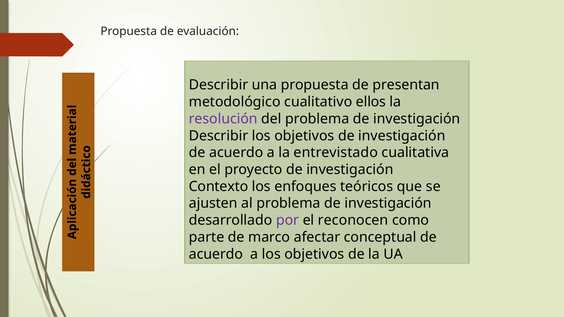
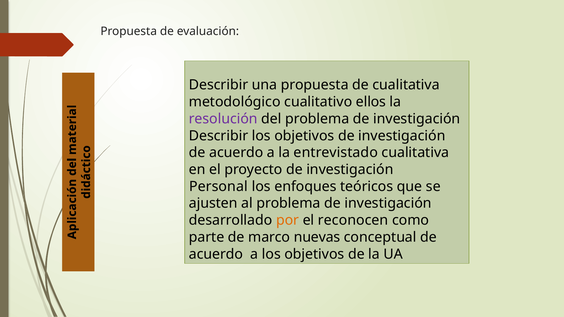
de presentan: presentan -> cualitativa (406, 85)
Contexto: Contexto -> Personal (218, 187)
por colour: purple -> orange (288, 220)
afectar: afectar -> nuevas (317, 237)
